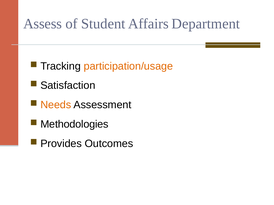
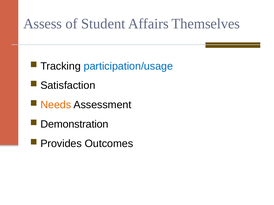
Department: Department -> Themselves (206, 24)
participation/usage colour: orange -> blue (128, 66)
Methodologies: Methodologies -> Demonstration (74, 124)
